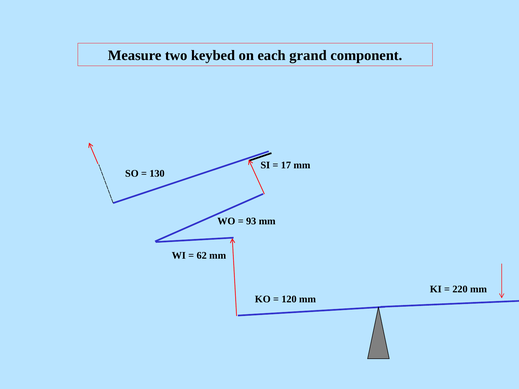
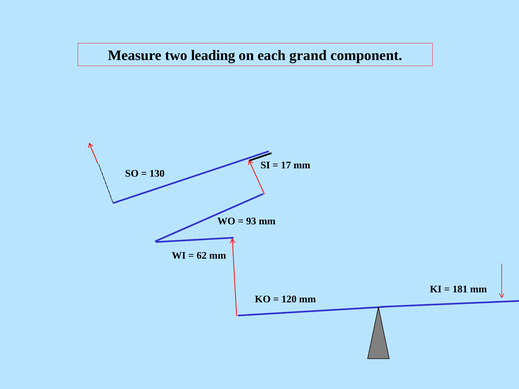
keybed: keybed -> leading (213, 56)
220: 220 -> 181 (460, 289)
